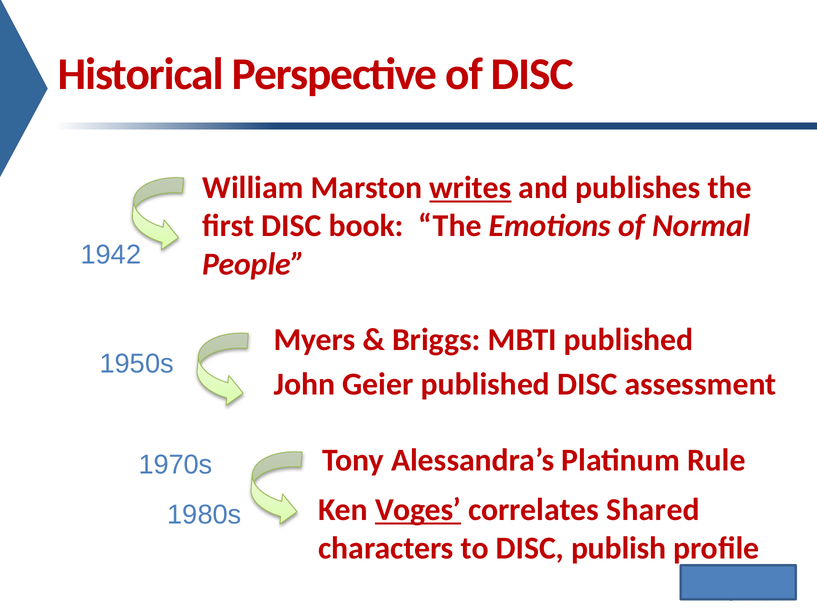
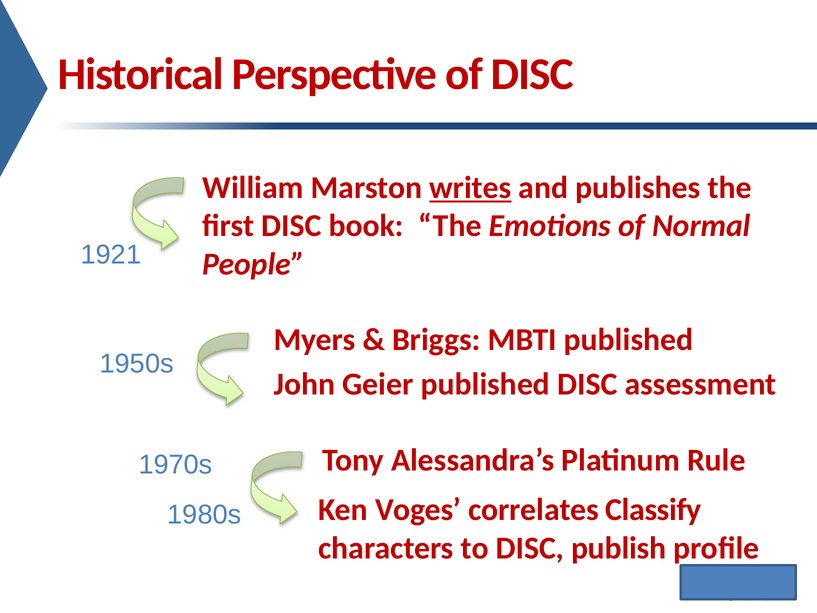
1942: 1942 -> 1921 (111, 255)
Voges underline: present -> none (418, 510)
Shared: Shared -> Classify (653, 510)
